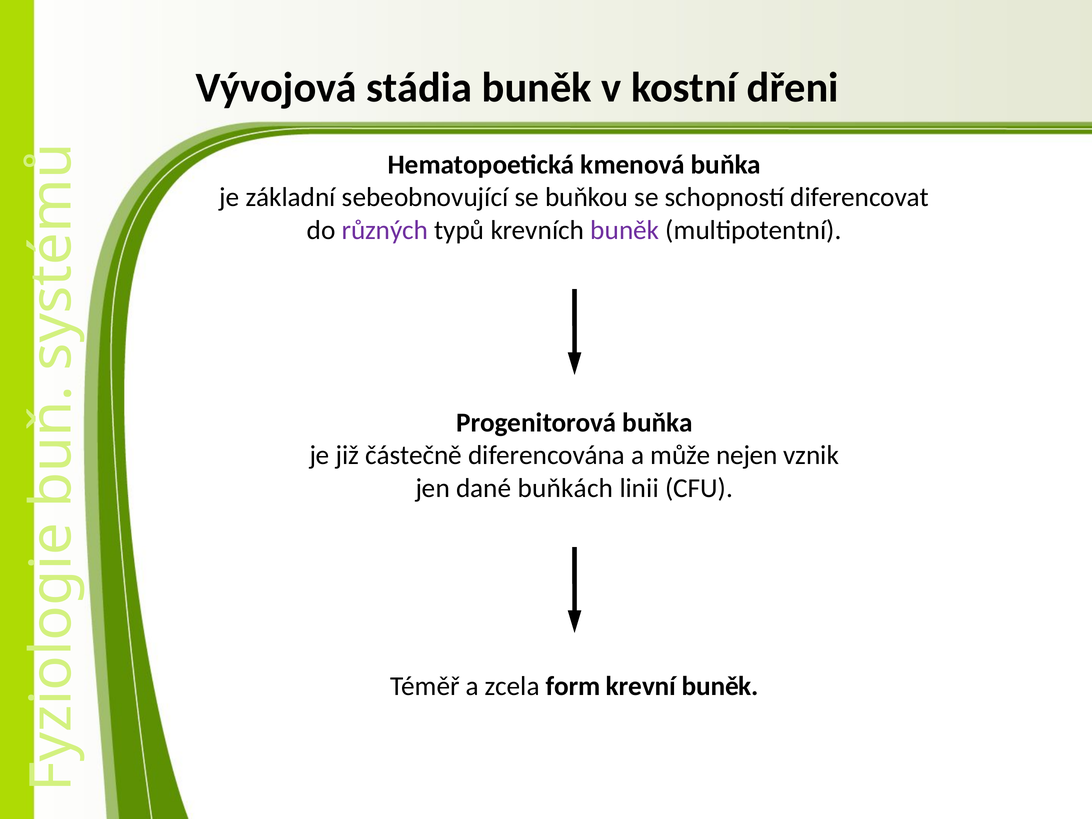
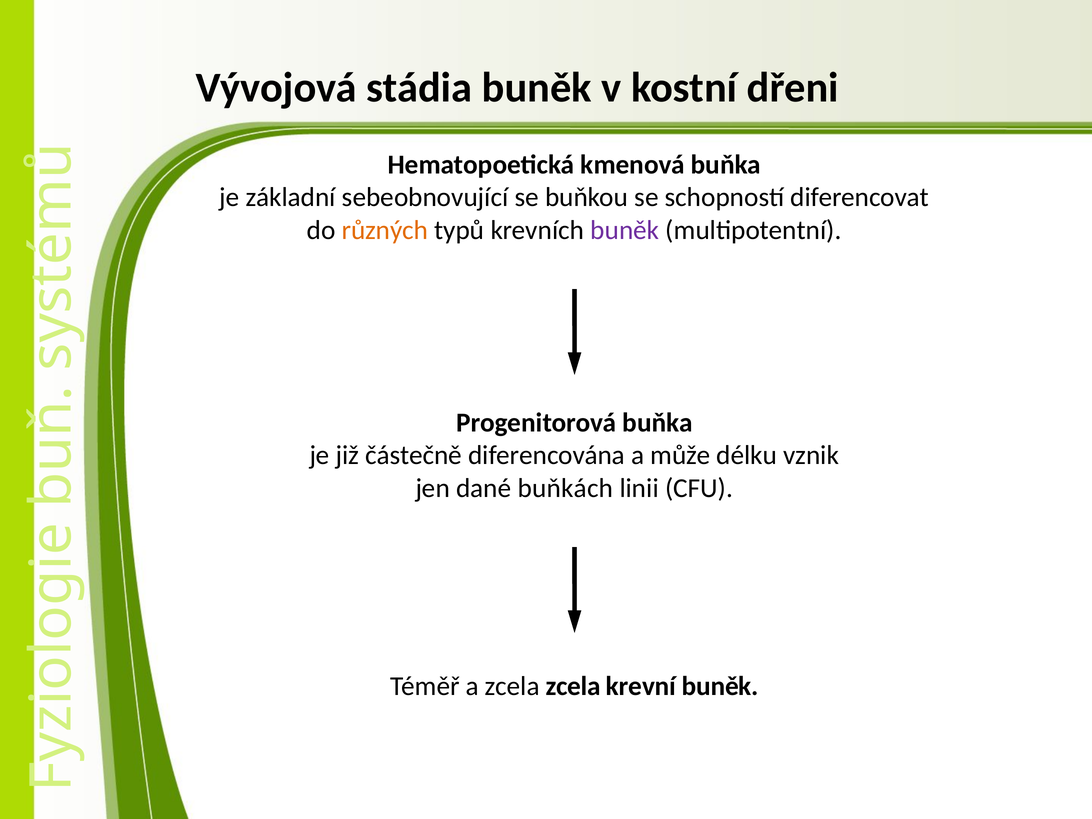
různých colour: purple -> orange (385, 230)
nejen: nejen -> délku (747, 455)
zcela form: form -> zcela (573, 686)
